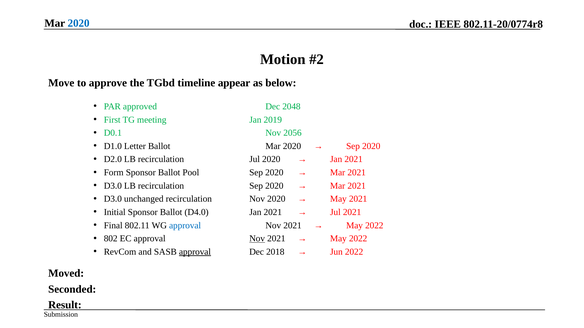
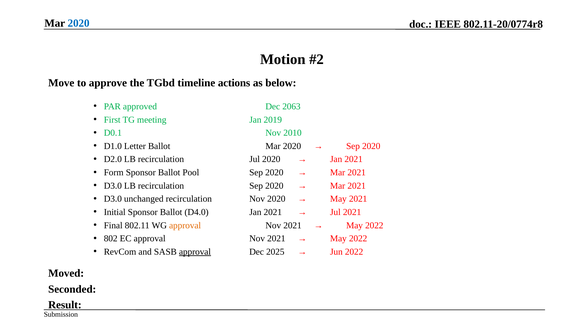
appear: appear -> actions (234, 83)
2048: 2048 -> 2063 (291, 107)
2056: 2056 -> 2010 (292, 133)
approval colour: blue -> orange (185, 226)
Nov underline: present -> none (257, 239)
2018: 2018 -> 2025 (275, 252)
